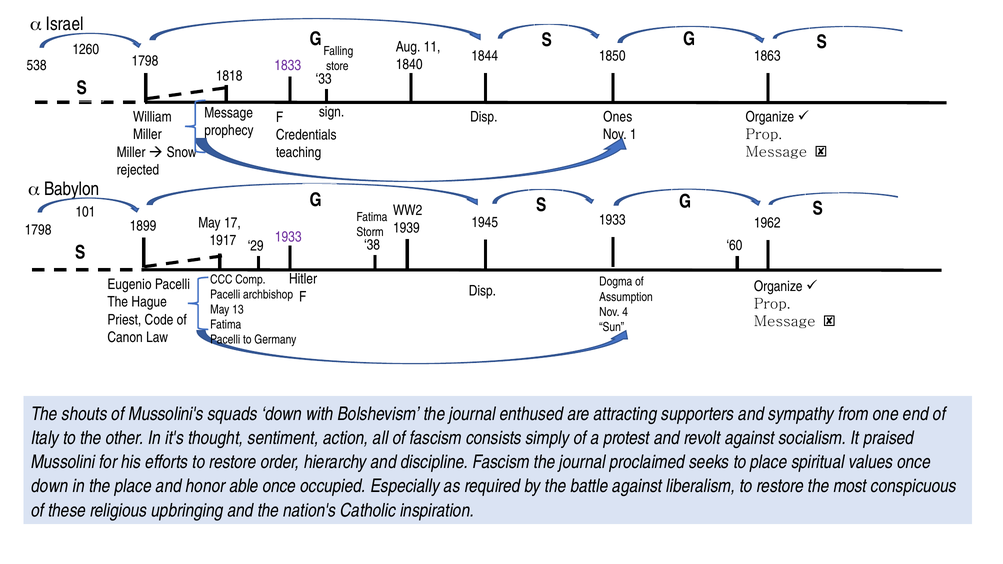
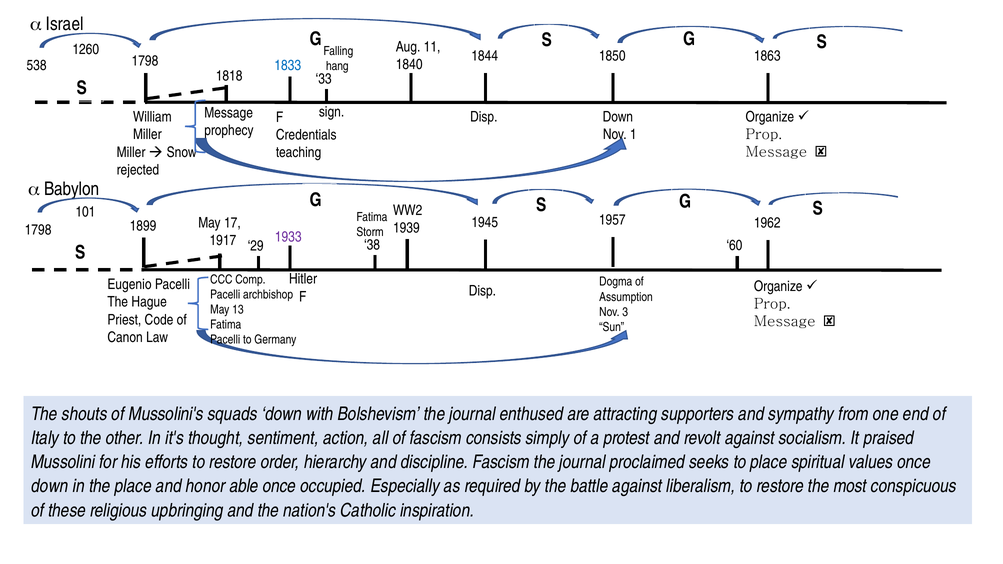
1833 colour: purple -> blue (288, 65)
store: store -> hang (337, 66)
Ones: Ones -> Down (618, 117)
1933: 1933 -> 1957 (612, 220)
4: 4 -> 3 (625, 312)
